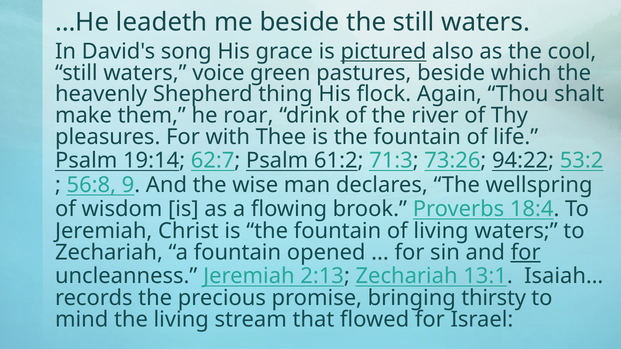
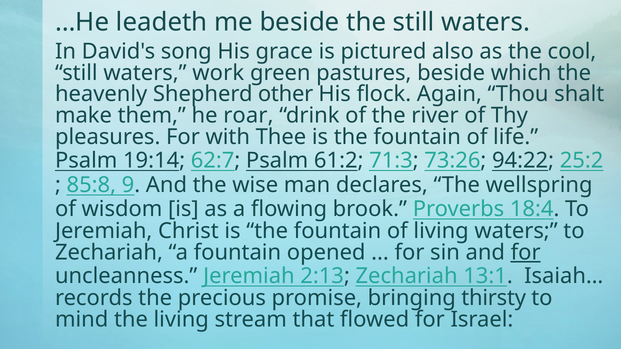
pictured underline: present -> none (383, 52)
voice: voice -> work (218, 73)
thing: thing -> other (286, 94)
53:2: 53:2 -> 25:2 (582, 161)
56:8: 56:8 -> 85:8 (91, 185)
